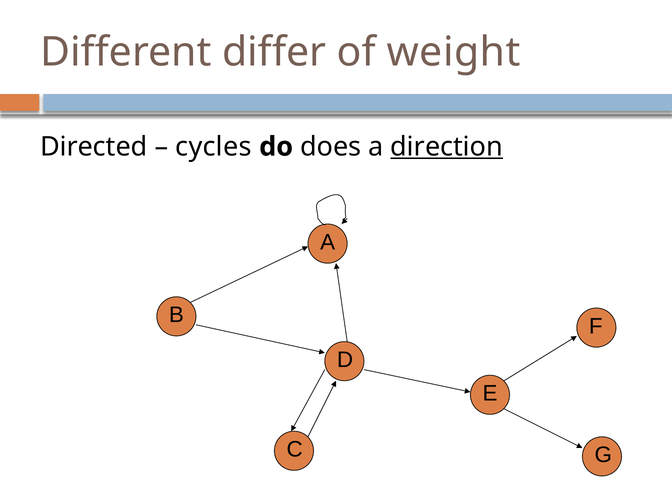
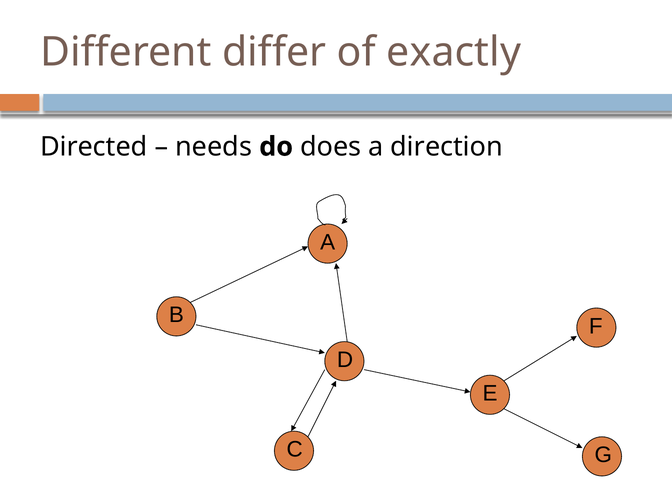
weight: weight -> exactly (454, 52)
cycles: cycles -> needs (214, 147)
direction underline: present -> none (447, 147)
